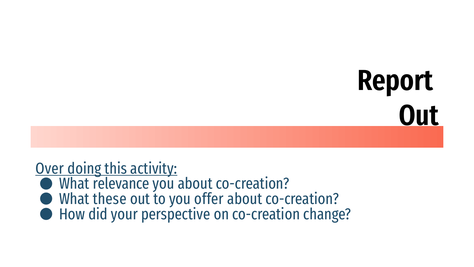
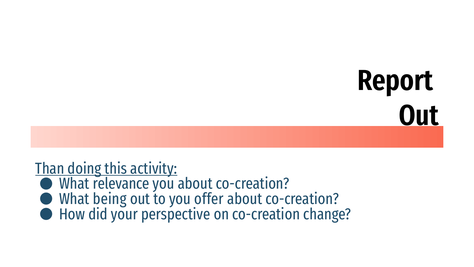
Over: Over -> Than (50, 168)
these: these -> being (110, 199)
